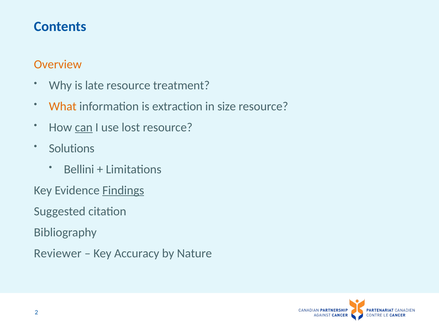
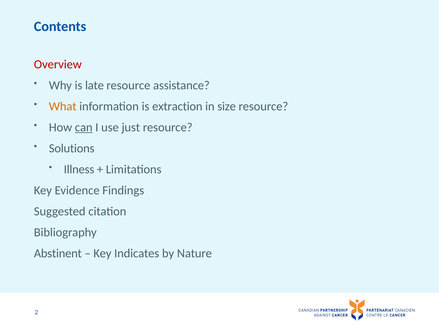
Overview colour: orange -> red (58, 64)
treatment: treatment -> assistance (181, 85)
lost: lost -> just (131, 127)
Bellini: Bellini -> Illness (79, 169)
Findings underline: present -> none (123, 190)
Reviewer: Reviewer -> Abstinent (58, 253)
Accuracy: Accuracy -> Indicates (137, 253)
